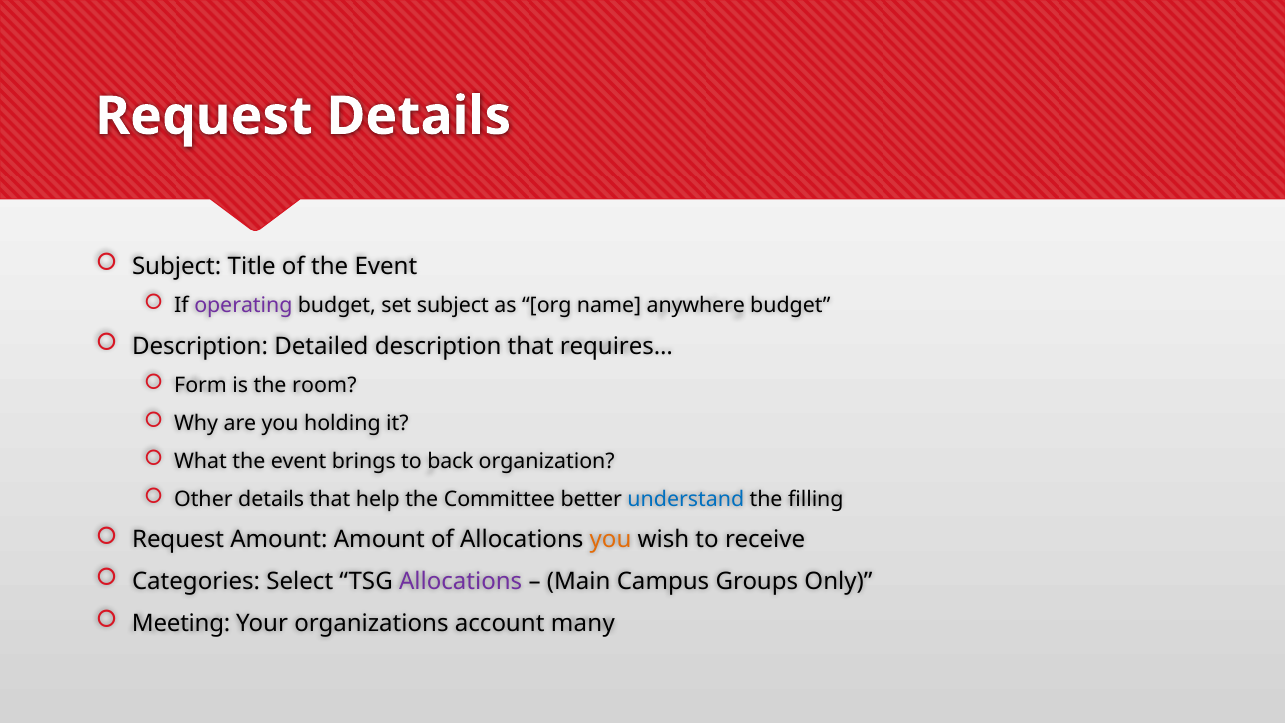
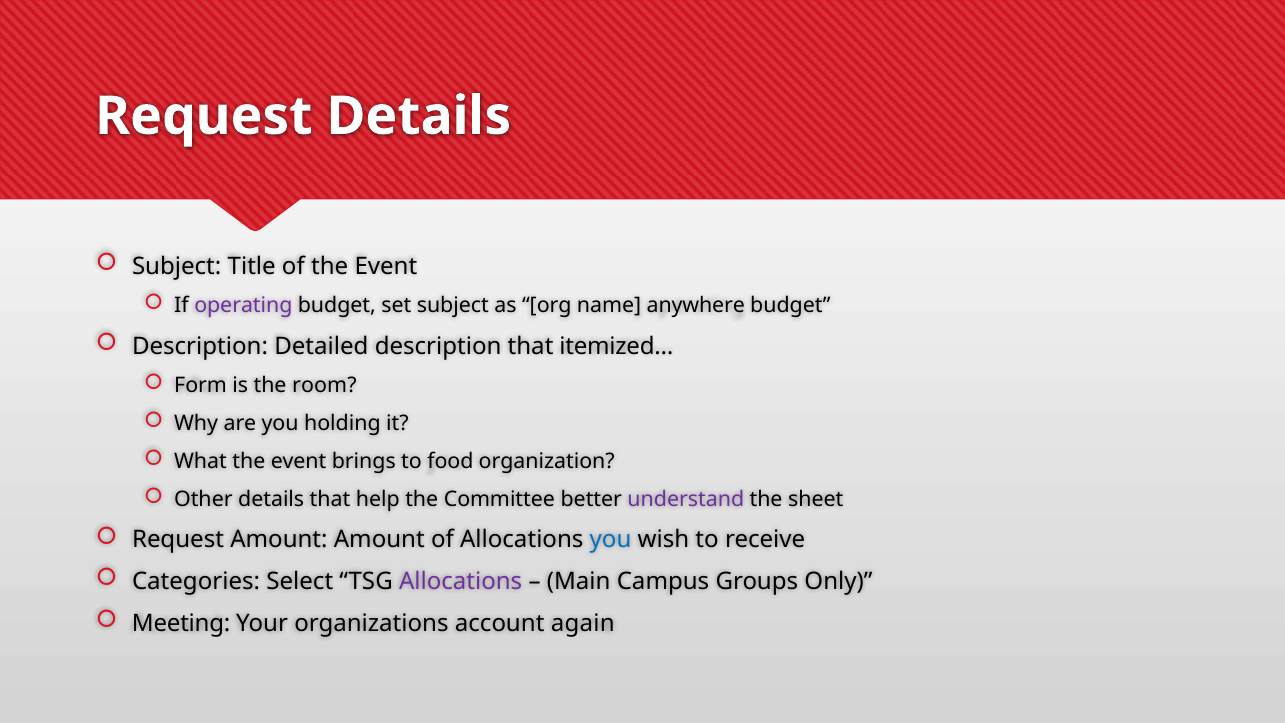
requires…: requires… -> itemized… (616, 346)
back: back -> food (450, 461)
understand colour: blue -> purple (686, 500)
filling: filling -> sheet (816, 500)
you colour: orange -> blue (611, 540)
many: many -> again (583, 623)
